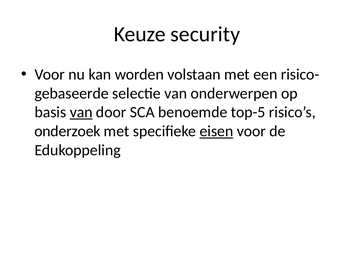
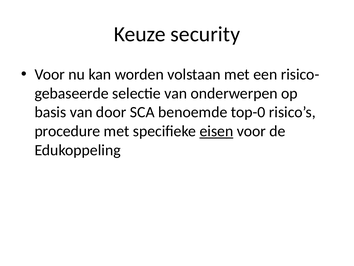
van underline: present -> none (81, 112)
top-5: top-5 -> top-0 (248, 112)
onderzoek: onderzoek -> procedure (67, 131)
